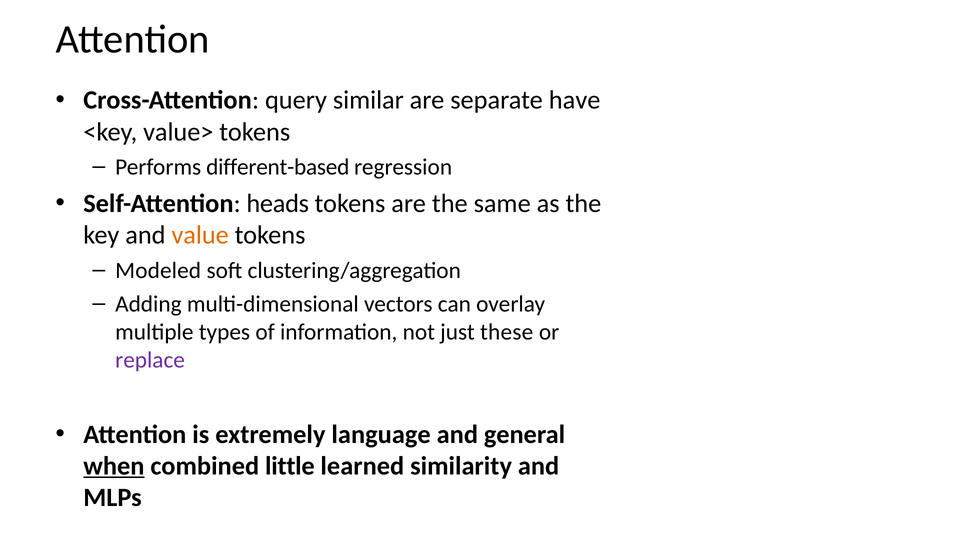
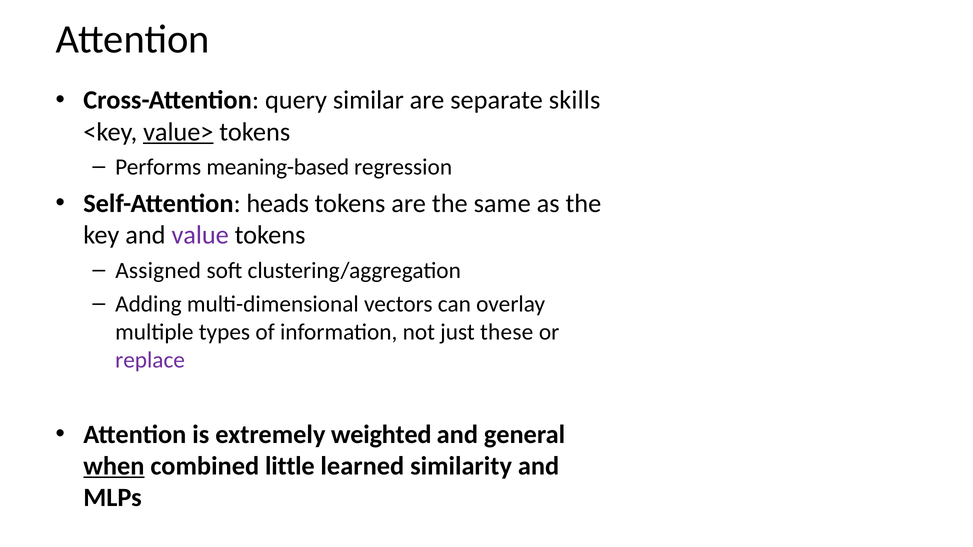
have: have -> skills (575, 100)
value> underline: none -> present (178, 132)
different-based: different-based -> meaning-based (278, 167)
value colour: orange -> purple (200, 235)
Modeled: Modeled -> Assigned (158, 271)
language: language -> weighted (381, 435)
